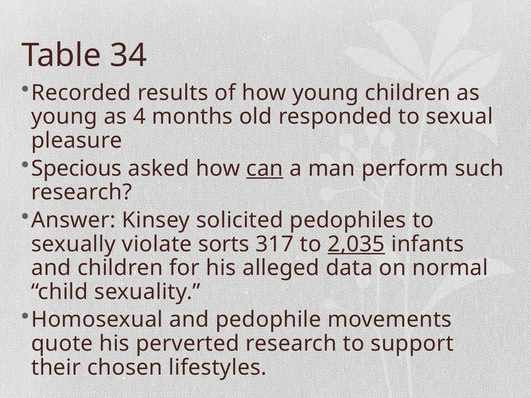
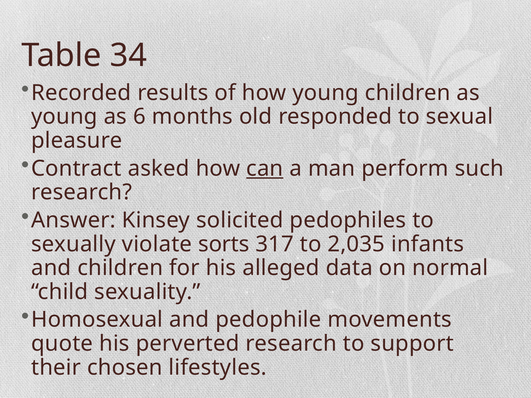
4: 4 -> 6 (139, 117)
Specious: Specious -> Contract (76, 169)
2,035 underline: present -> none (356, 244)
